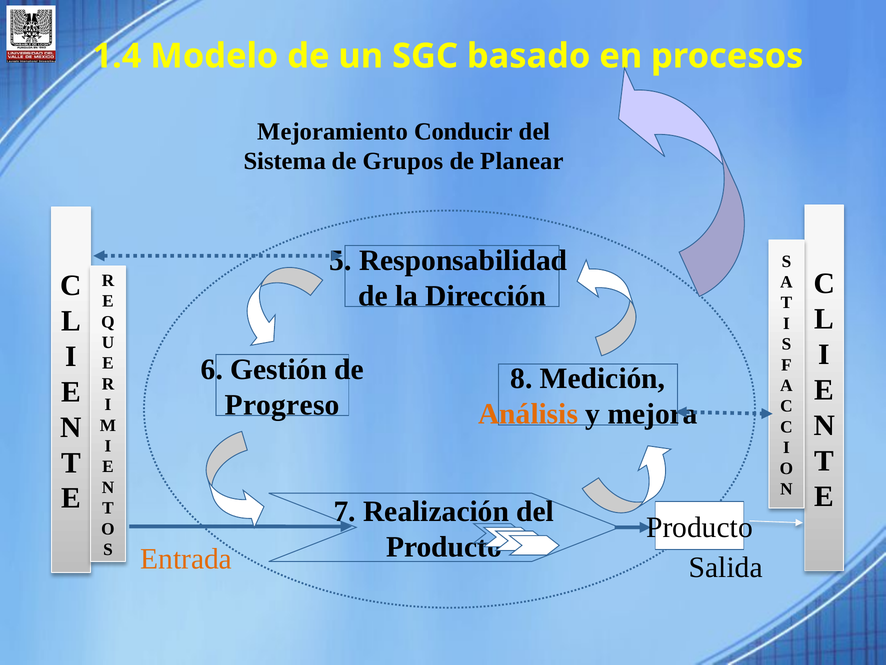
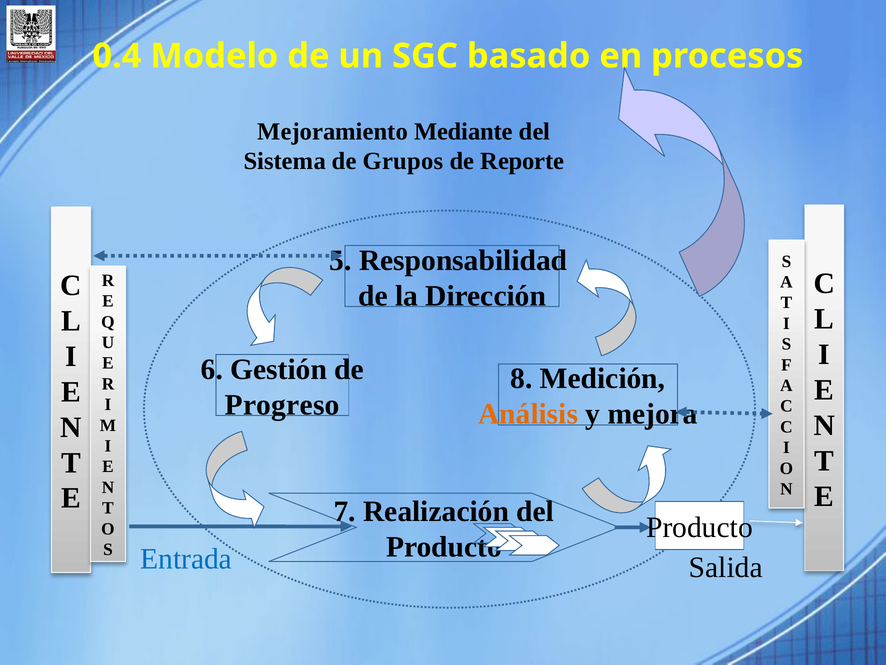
1.4: 1.4 -> 0.4 (117, 56)
Conducir: Conducir -> Mediante (463, 132)
Planear: Planear -> Reporte (522, 161)
Entrada colour: orange -> blue (186, 559)
